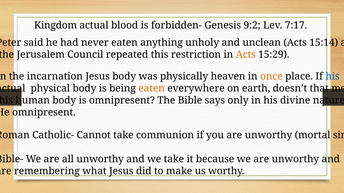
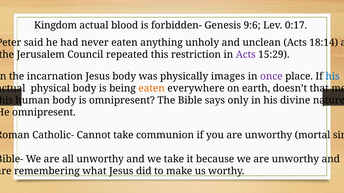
9:2: 9:2 -> 9:6 (252, 25)
7:17: 7:17 -> 0:17 (296, 25)
15:14: 15:14 -> 18:14 (324, 43)
Acts colour: orange -> purple (246, 55)
heaven: heaven -> images (228, 76)
once colour: orange -> purple (271, 76)
